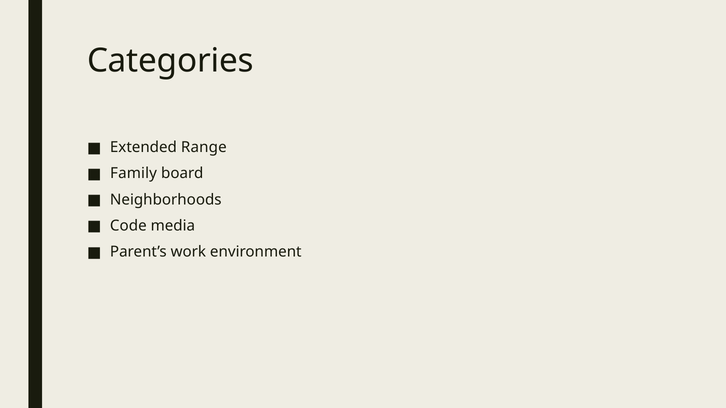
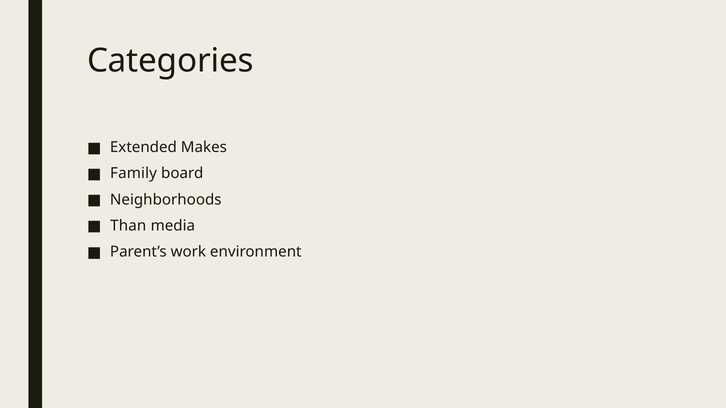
Range: Range -> Makes (204, 148)
Code: Code -> Than (128, 226)
